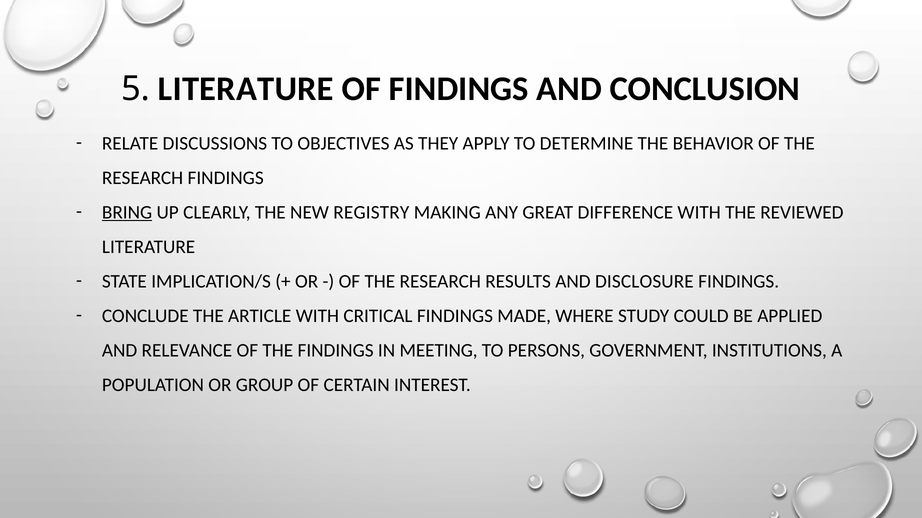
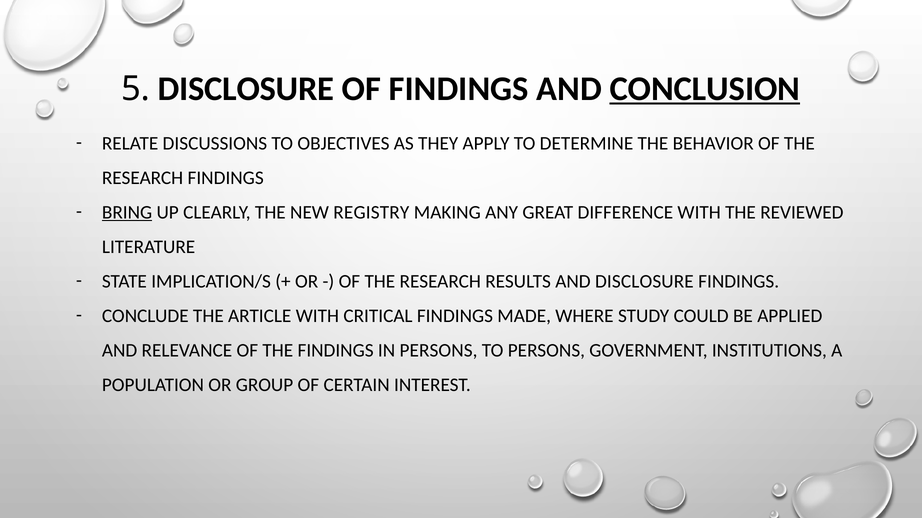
5 LITERATURE: LITERATURE -> DISCLOSURE (246, 89)
CONCLUSION underline: none -> present (705, 89)
IN MEETING: MEETING -> PERSONS (439, 351)
